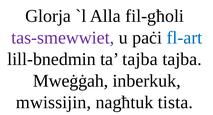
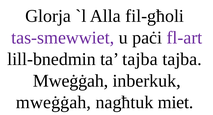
fl-art colour: blue -> purple (184, 38)
mwissijin: mwissijin -> mweġġah (53, 102)
tista: tista -> miet (176, 102)
